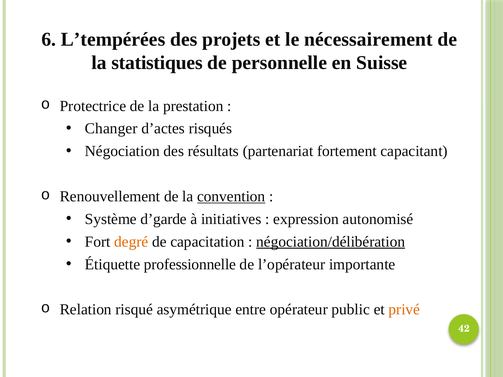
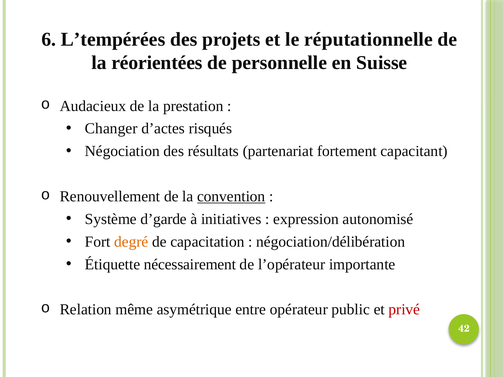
nécessairement: nécessairement -> réputationnelle (368, 39)
statistiques: statistiques -> réorientées (157, 63)
Protectrice: Protectrice -> Audacieux (93, 106)
négociation/délibération underline: present -> none (331, 242)
professionnelle: professionnelle -> nécessairement (190, 264)
risqué: risqué -> même (134, 310)
privé colour: orange -> red (404, 310)
